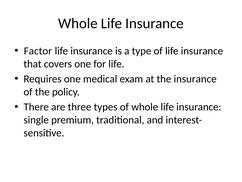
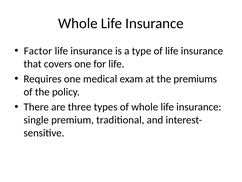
the insurance: insurance -> premiums (195, 79)
